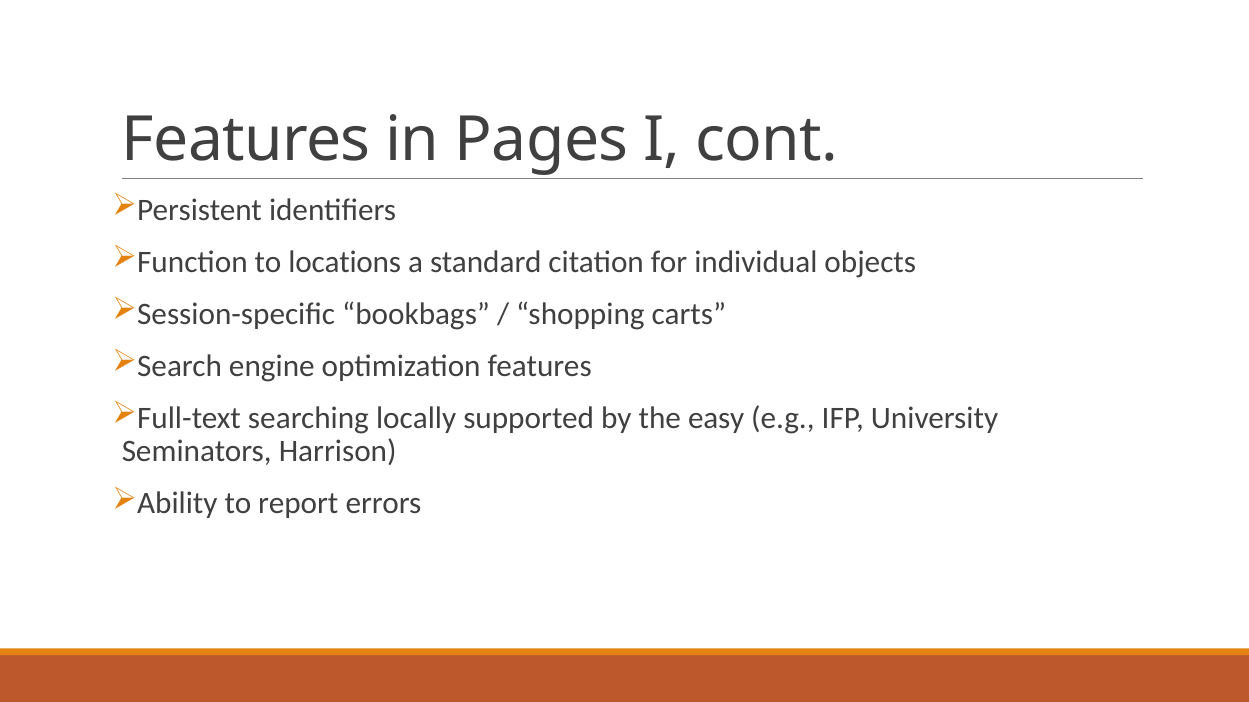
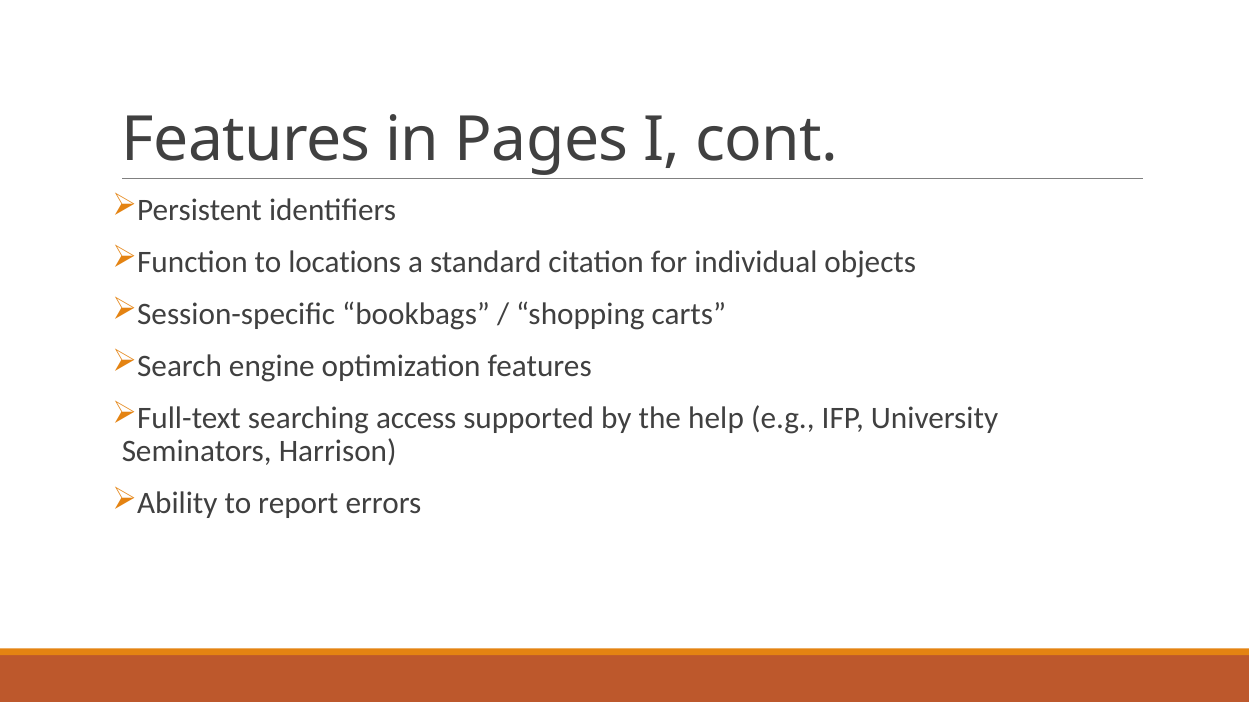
locally: locally -> access (416, 418)
easy: easy -> help (716, 418)
